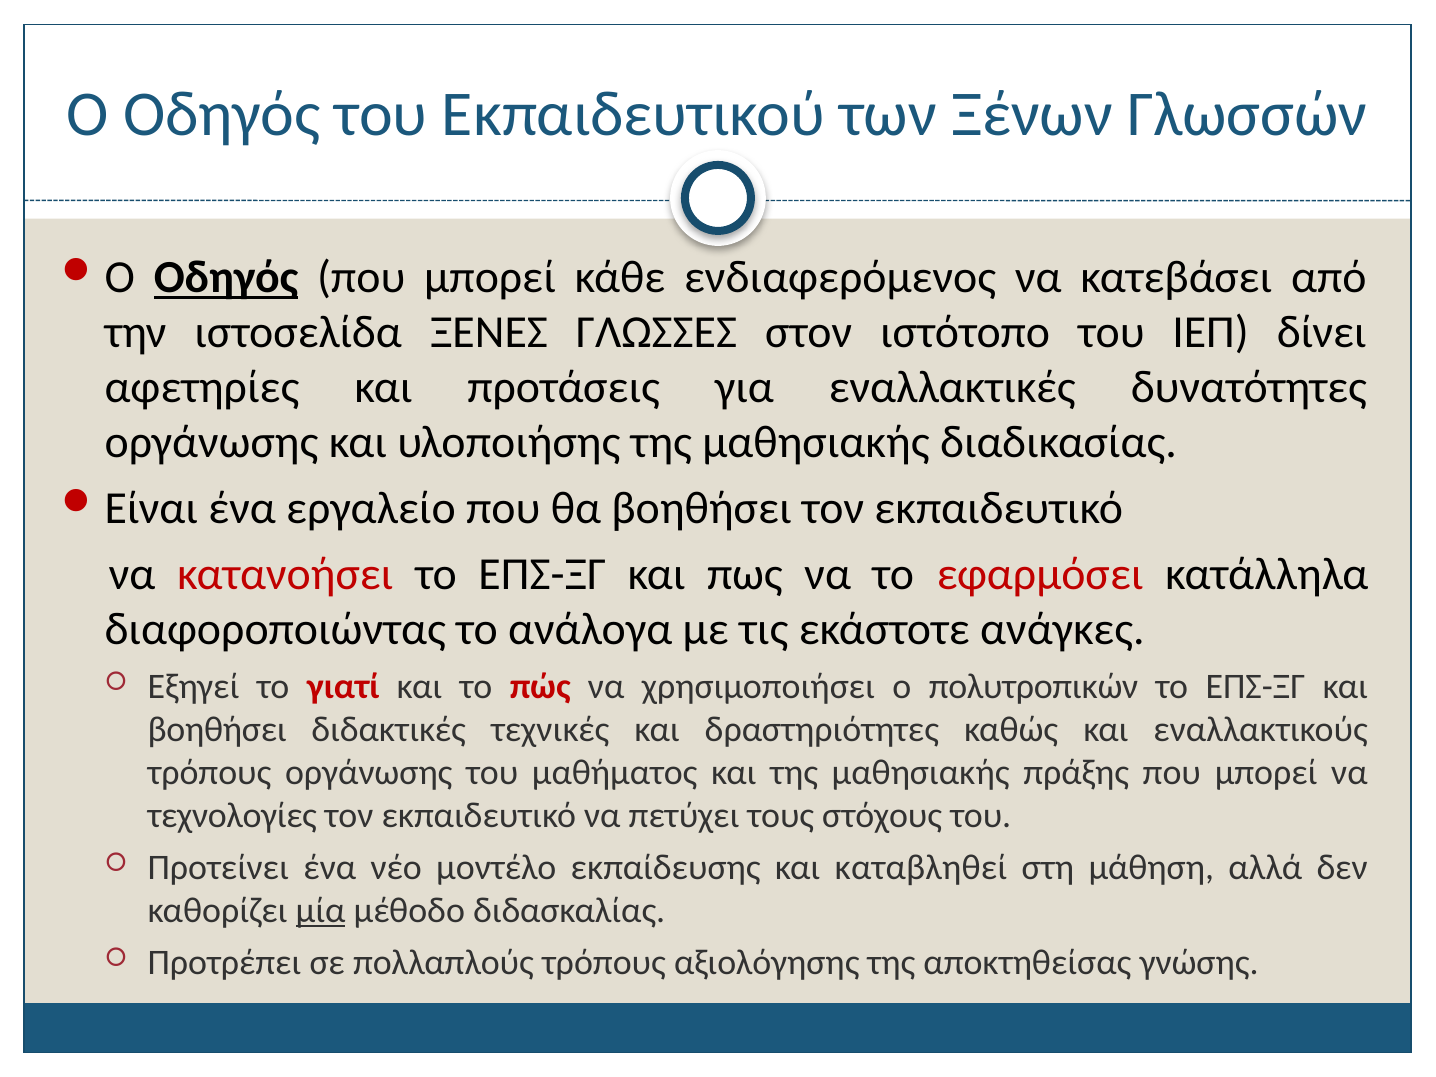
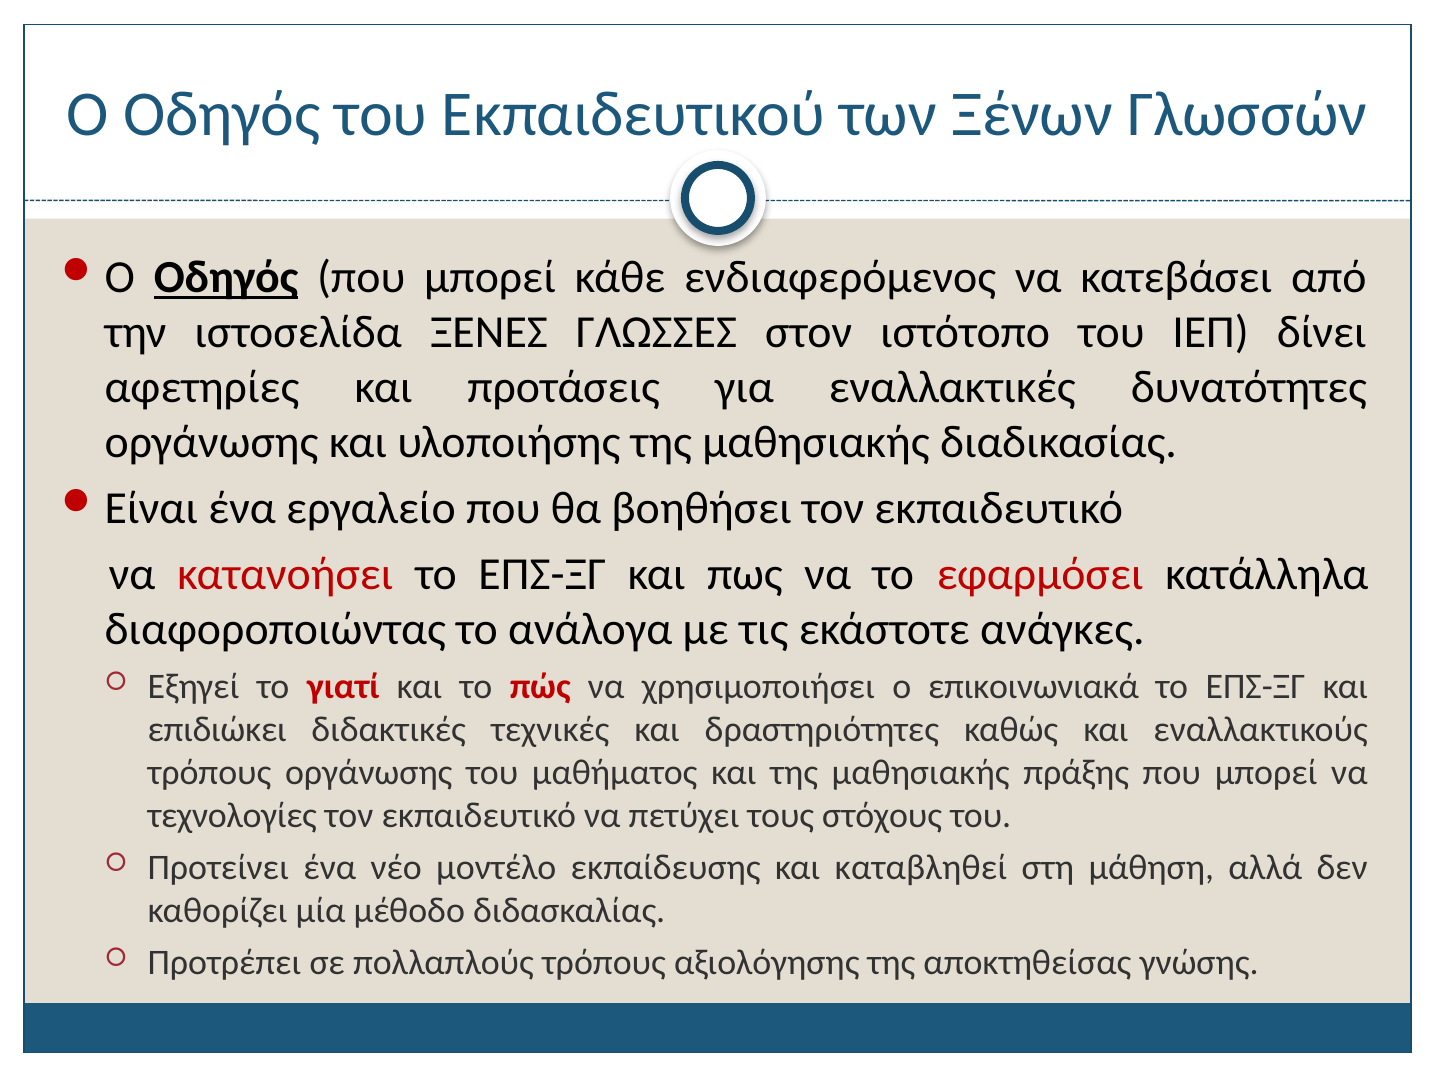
πολυτροπικών: πολυτροπικών -> επικοινωνιακά (1034, 686)
βοηθήσει: βοηθήσει -> επιδιώκει (217, 729)
μία underline: present -> none (321, 911)
